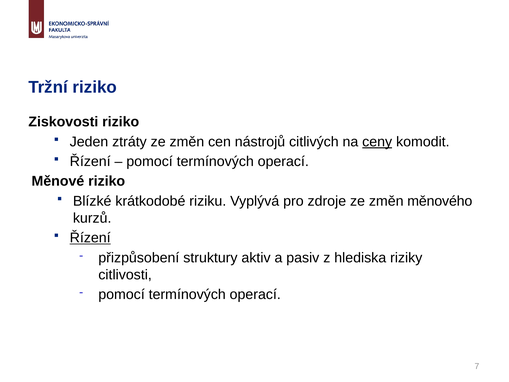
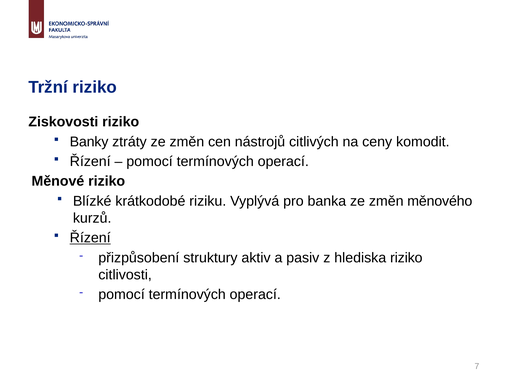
Jeden: Jeden -> Banky (89, 142)
ceny underline: present -> none (377, 142)
zdroje: zdroje -> banka (327, 201)
hlediska riziky: riziky -> riziko (406, 258)
